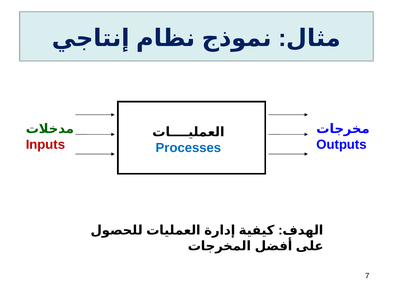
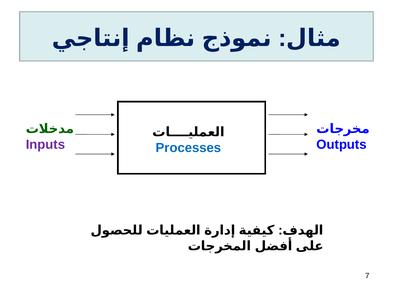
Inputs colour: red -> purple (45, 144)
